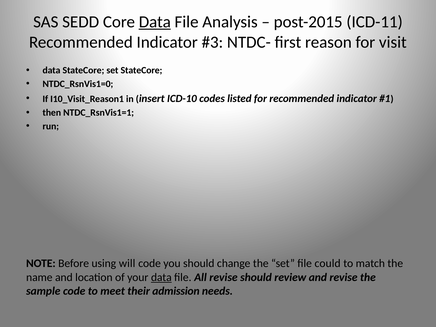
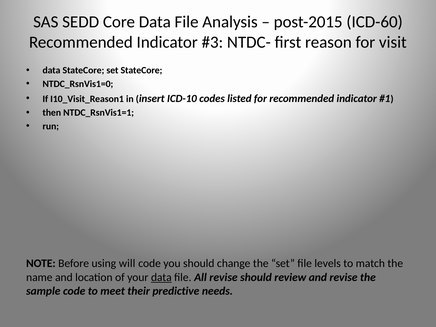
Data underline: present -> none (155, 22)
ICD-11: ICD-11 -> ICD-60 (375, 22)
could: could -> levels (328, 263)
admission: admission -> predictive (176, 291)
